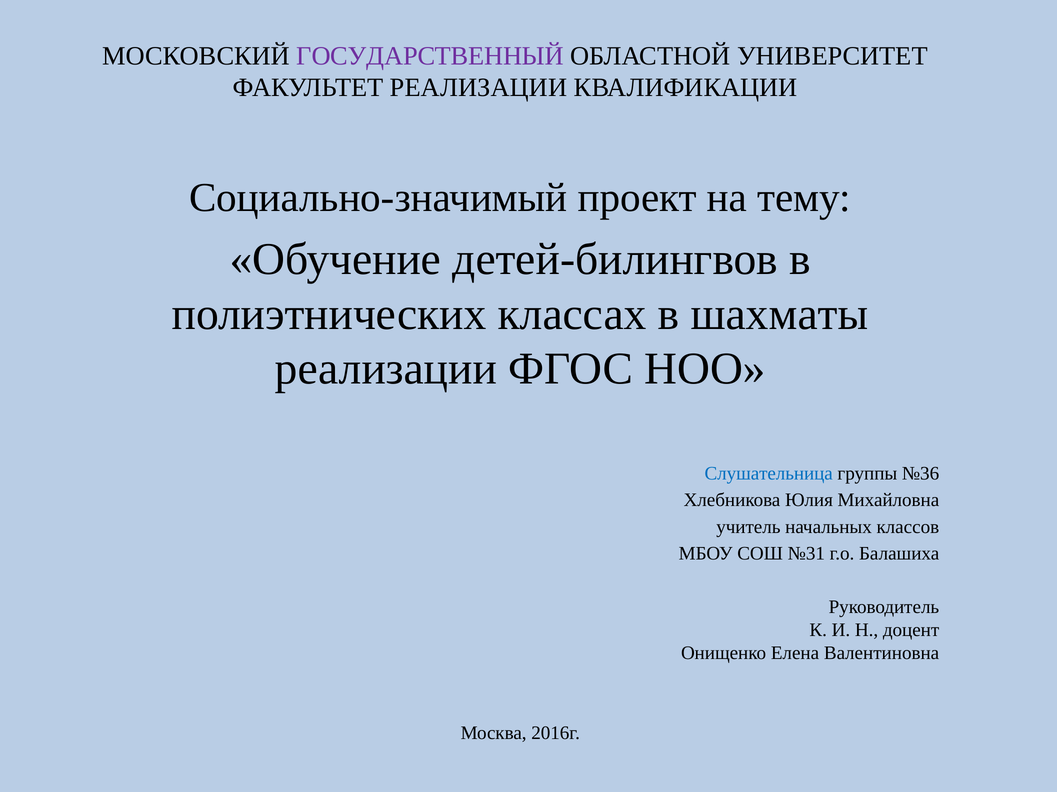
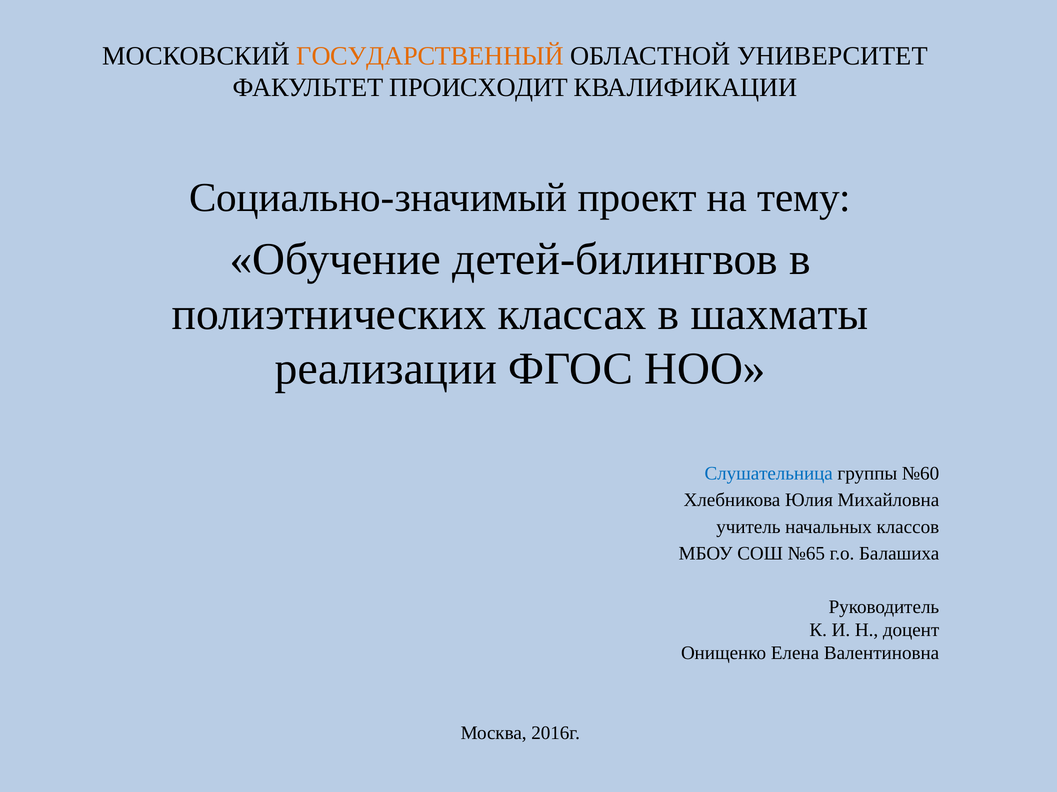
ГОСУДАРСТВЕННЫЙ colour: purple -> orange (430, 56)
ФАКУЛЬТЕТ РЕАЛИЗАЦИИ: РЕАЛИЗАЦИИ -> ПРОИСХОДИТ (479, 88)
№36: №36 -> №60 (921, 474)
№31: №31 -> №65 (806, 554)
